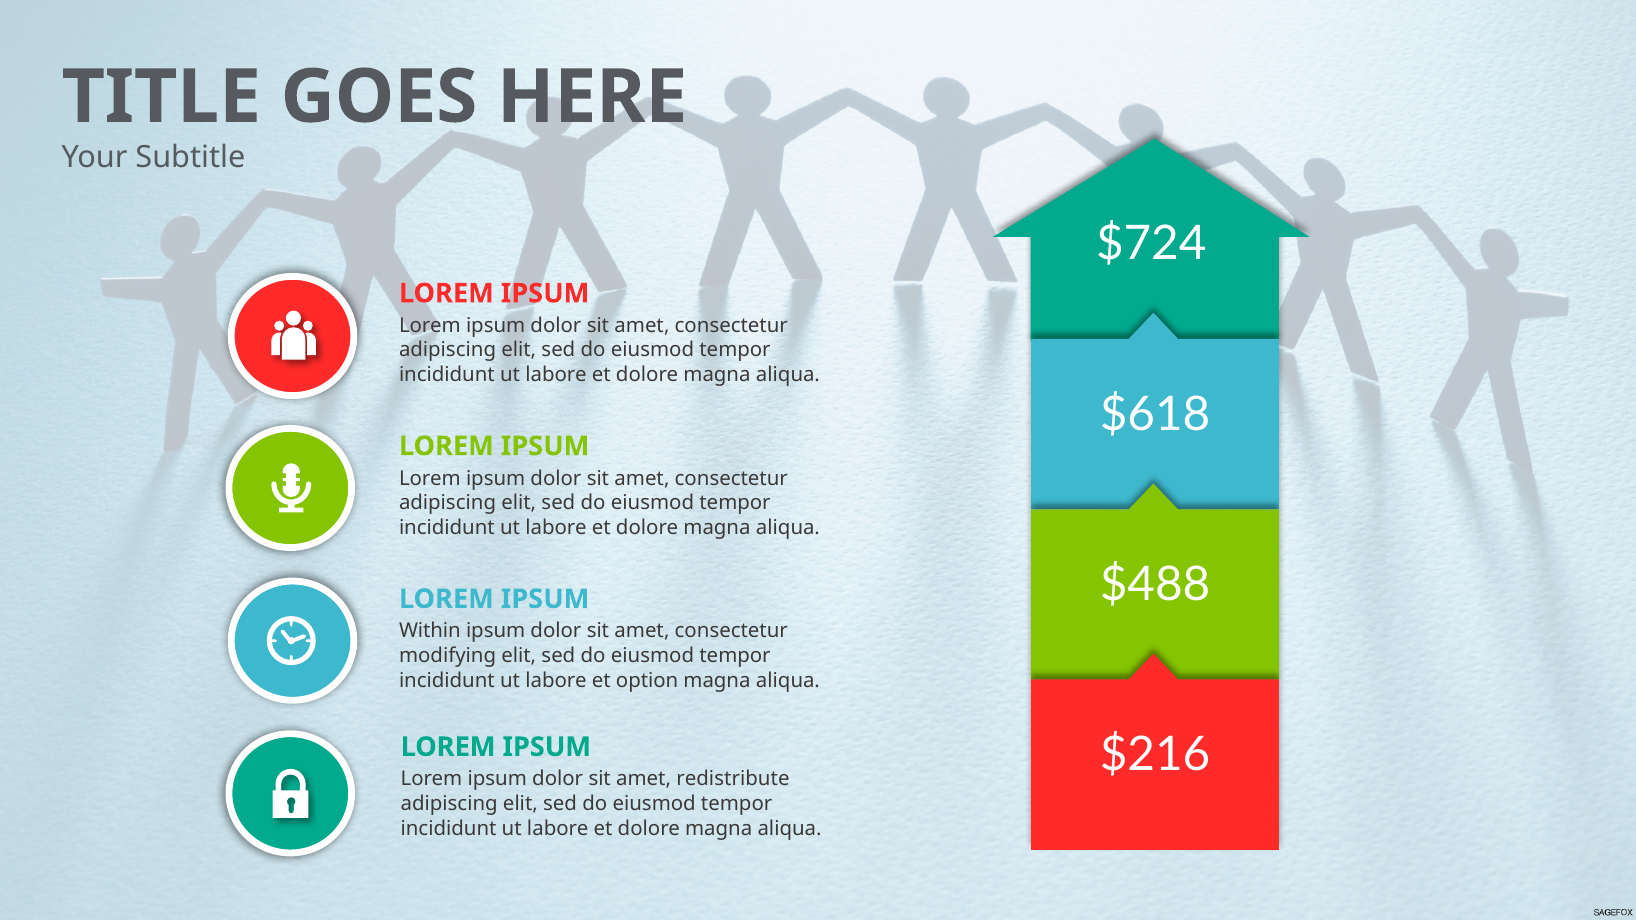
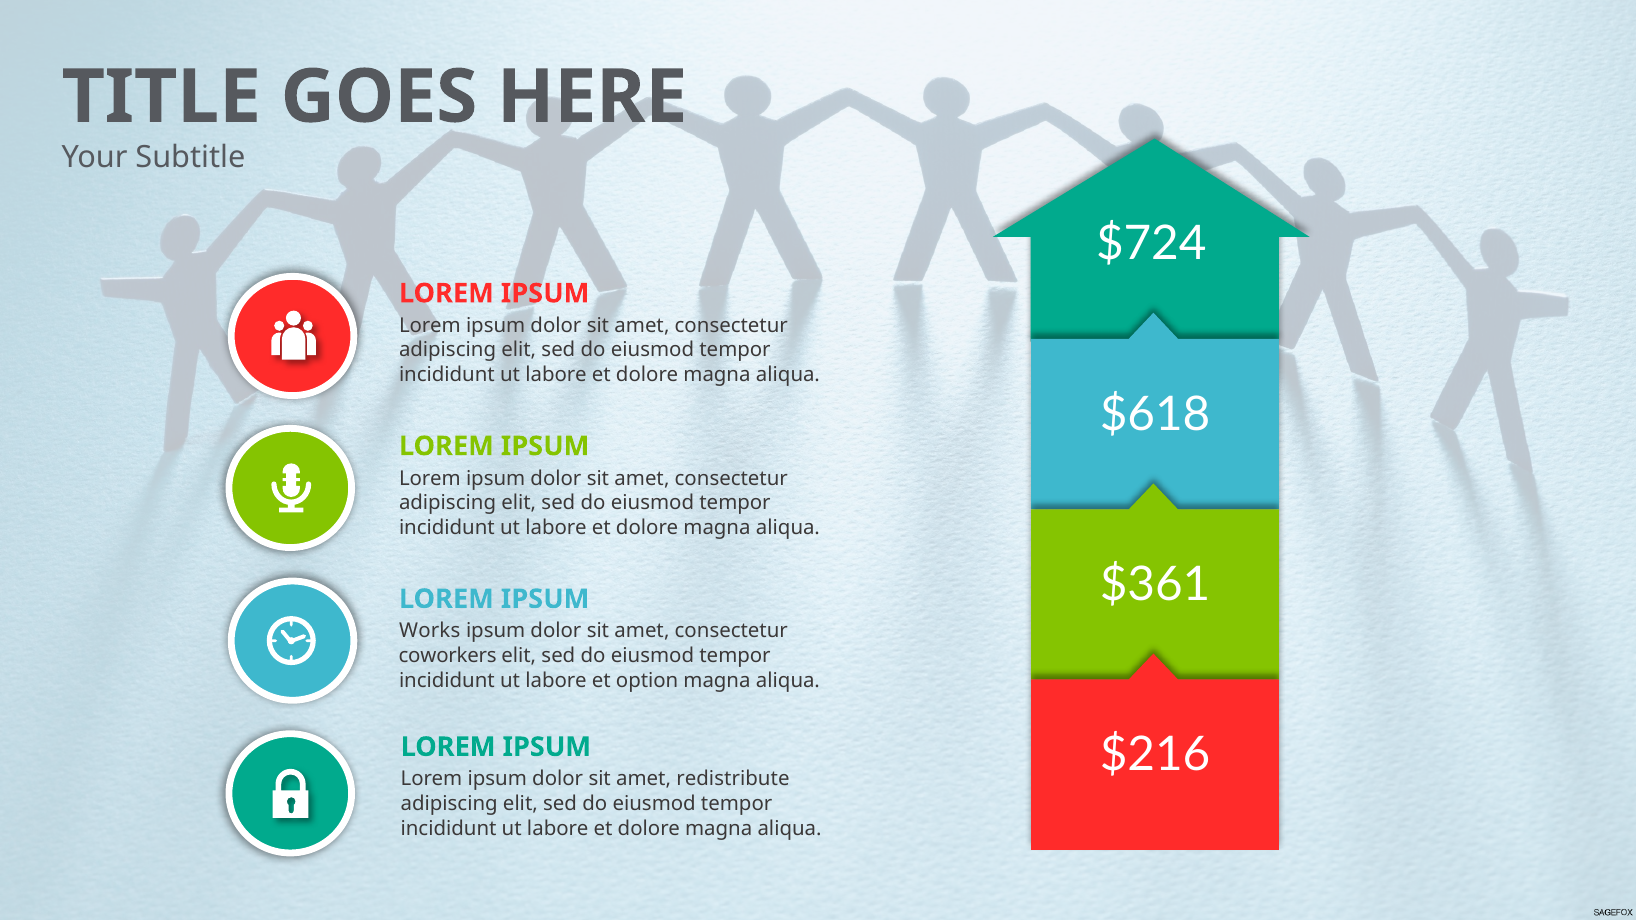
$488: $488 -> $361 (1155, 585)
Within: Within -> Works (430, 631)
modifying: modifying -> coworkers (448, 656)
